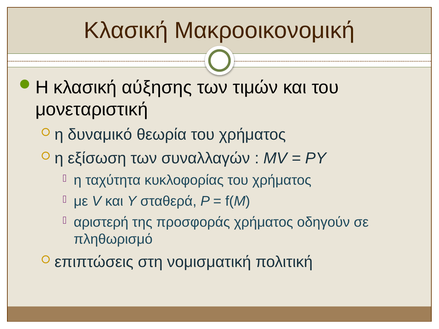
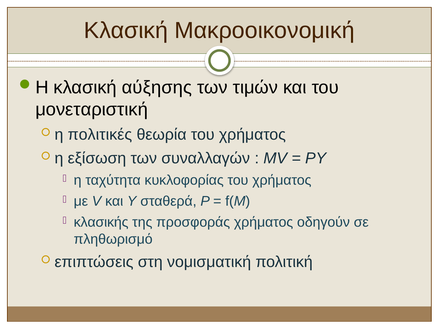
δυναμικό: δυναμικό -> πολιτικές (100, 135)
αριστερή: αριστερή -> κλασικής (101, 222)
